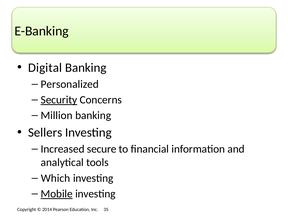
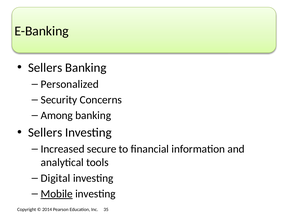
Digital: Digital -> Sellers (45, 68)
Security underline: present -> none (59, 100)
Million: Million -> Among (57, 115)
Which: Which -> Digital (56, 178)
